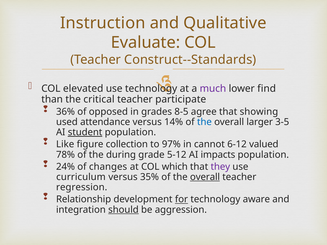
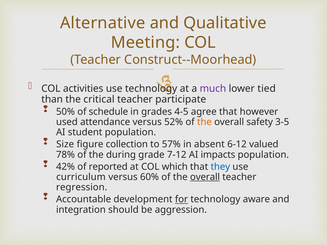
Instruction: Instruction -> Alternative (103, 23)
Evaluate: Evaluate -> Meeting (145, 43)
Construct--Standards: Construct--Standards -> Construct--Moorhead (190, 60)
elevated: elevated -> activities (83, 89)
find: find -> tied (267, 89)
36%: 36% -> 50% (65, 112)
opposed: opposed -> schedule (108, 112)
8-5: 8-5 -> 4-5 (181, 112)
showing: showing -> however (259, 112)
14%: 14% -> 52% (174, 122)
the colour: blue -> orange (204, 122)
larger: larger -> safety (260, 122)
student underline: present -> none (85, 132)
Like: Like -> Size (65, 144)
97%: 97% -> 57% (171, 144)
cannot: cannot -> absent (209, 144)
5-12: 5-12 -> 7-12 (177, 155)
24%: 24% -> 42% (65, 167)
changes: changes -> reported (108, 167)
they colour: purple -> blue (220, 167)
35%: 35% -> 60% (149, 177)
Relationship: Relationship -> Accountable (84, 200)
should underline: present -> none (123, 210)
